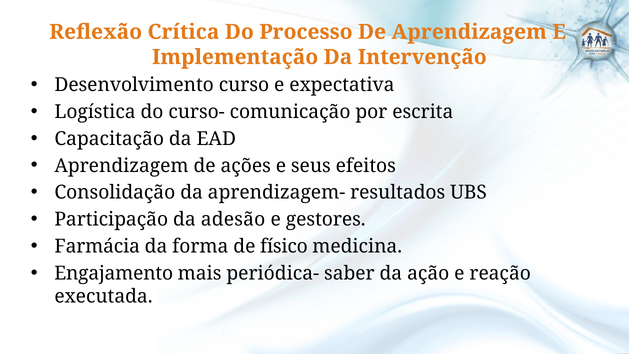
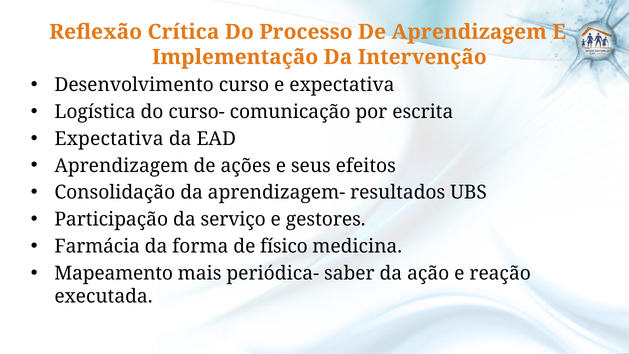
Capacitação: Capacitação -> Expectativa (109, 139)
adesão: adesão -> serviço (233, 219)
Engajamento: Engajamento -> Mapeamento (114, 273)
